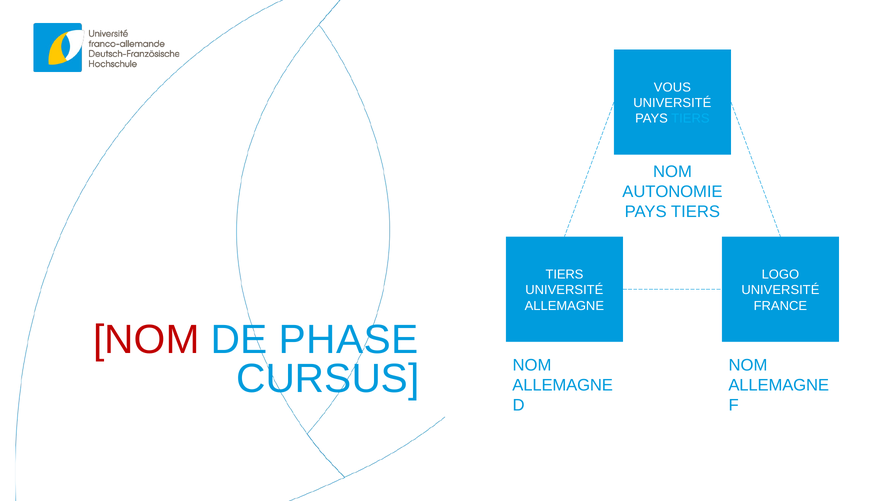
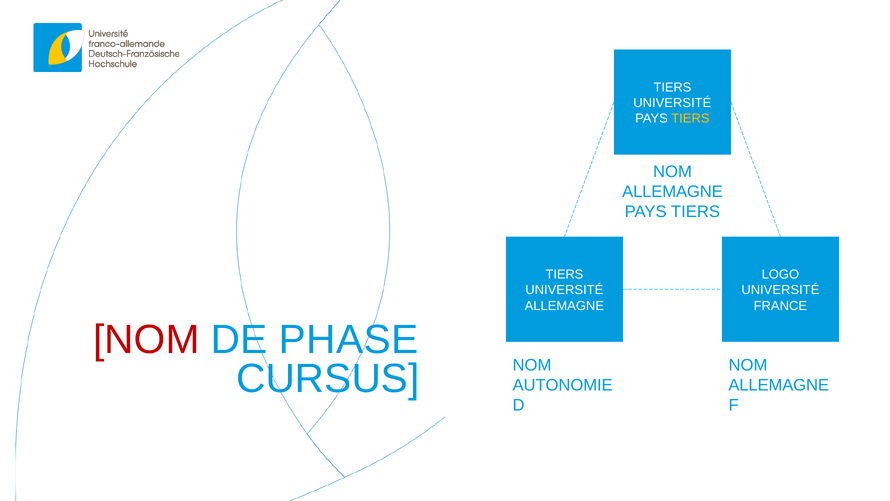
VOUS: VOUS -> TIERS (672, 87)
TIERS colour: light blue -> yellow (690, 119)
AUTONOMIE: AUTONOMIE -> ALLEMAGNE (672, 192)
ALLEMAGNE: ALLEMAGNE -> AUTONOMIE (563, 385)
